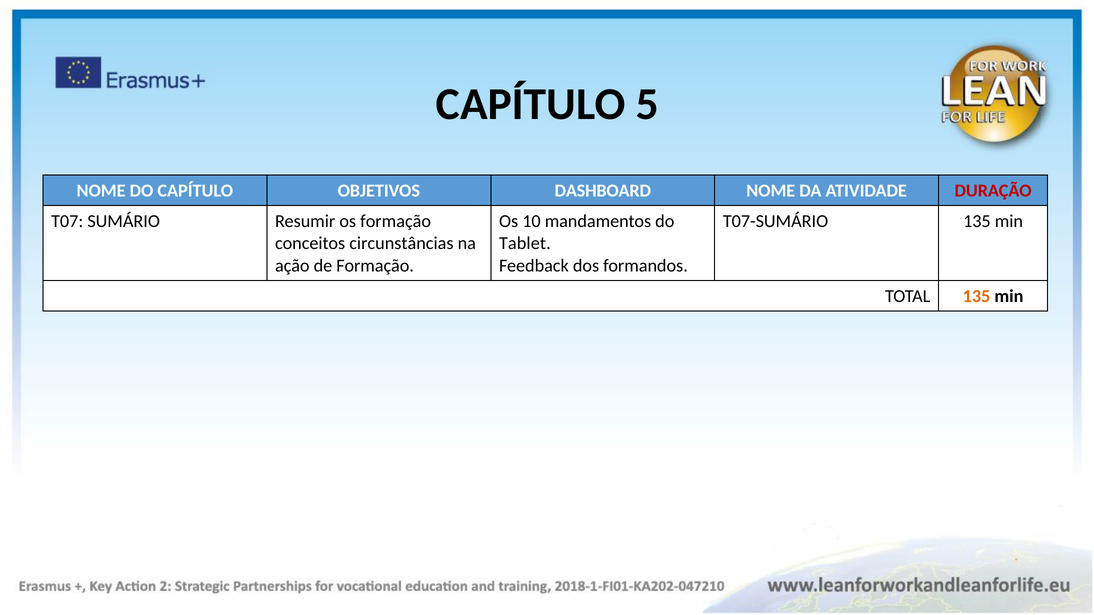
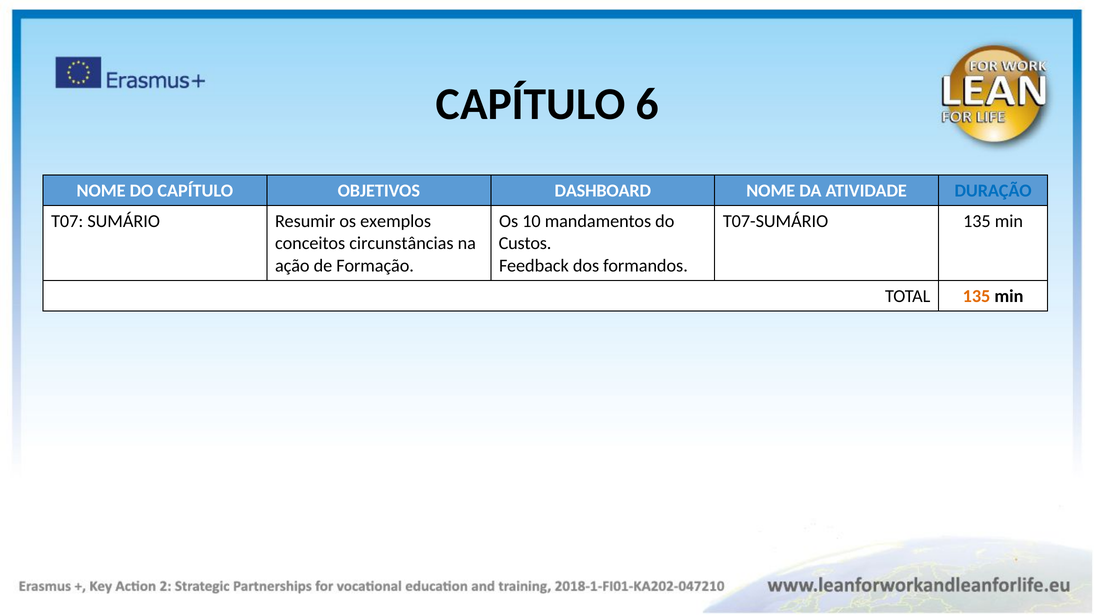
5: 5 -> 6 (647, 104)
DURAÇÃO colour: red -> blue (993, 191)
os formação: formação -> exemplos (396, 221)
Tablet: Tablet -> Custos (525, 243)
